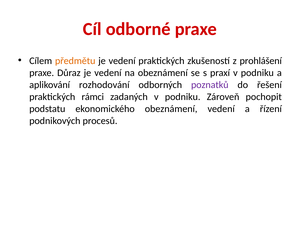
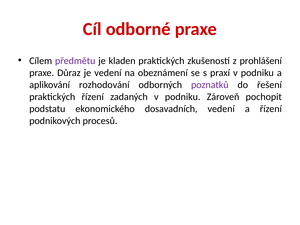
předmětu colour: orange -> purple (75, 61)
vedení: vedení -> kladen (122, 61)
praktických rámci: rámci -> řízení (93, 97)
ekonomického obeznámení: obeznámení -> dosavadních (171, 109)
